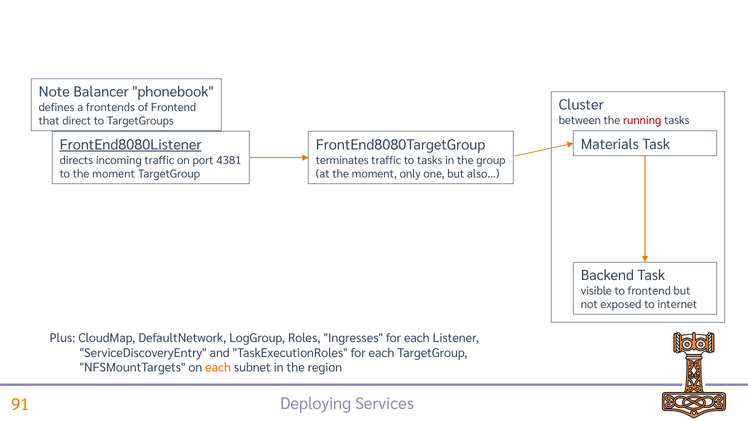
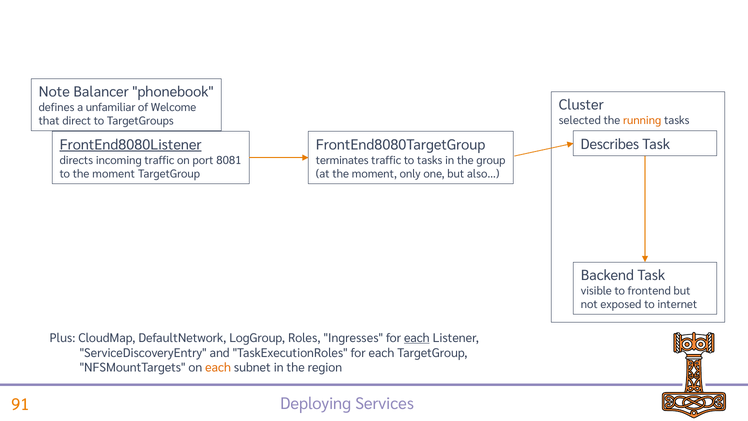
frontends: frontends -> unfamiliar (111, 107)
of Frontend: Frontend -> Welcome (174, 107)
between: between -> selected (580, 120)
running colour: red -> orange (642, 120)
Materials: Materials -> Describes (610, 144)
4381: 4381 -> 8081 (229, 160)
each underline: none -> present (417, 338)
